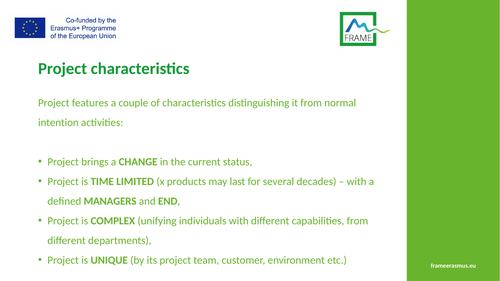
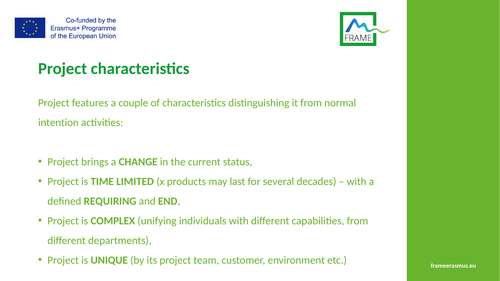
MANAGERS: MANAGERS -> REQUIRING (110, 201)
